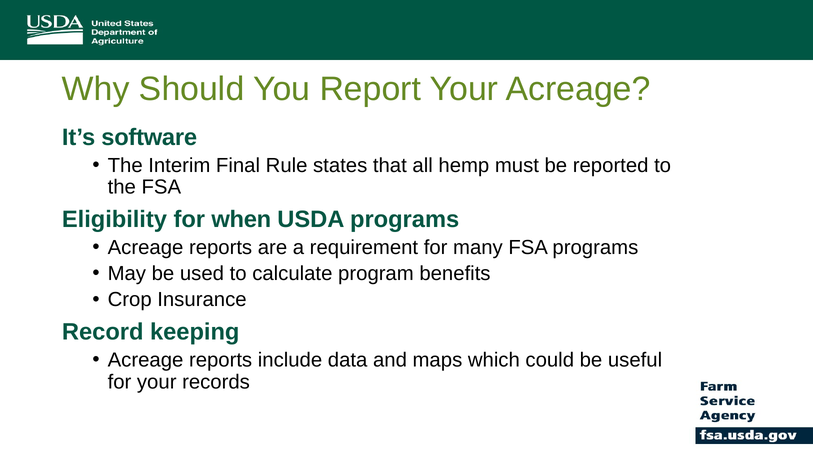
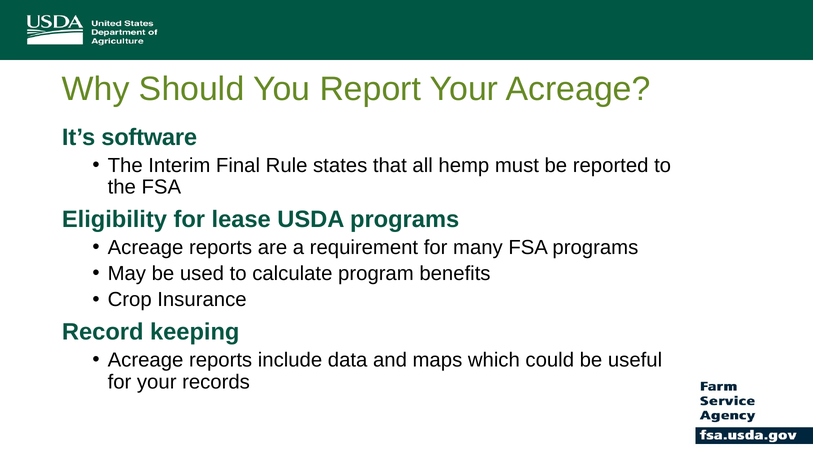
when: when -> lease (241, 220)
